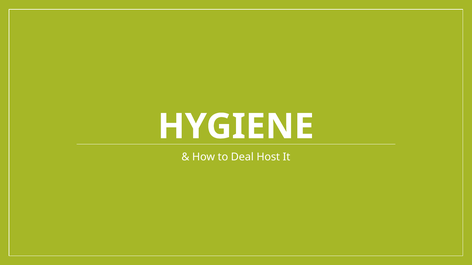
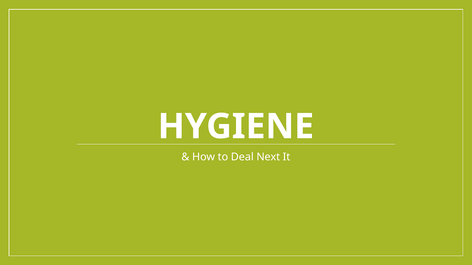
Host: Host -> Next (268, 157)
